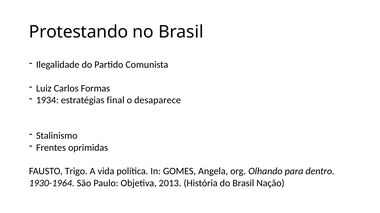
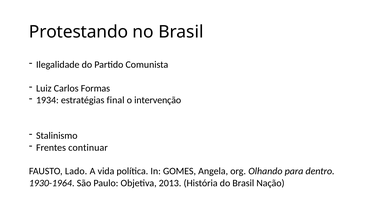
desaparece: desaparece -> intervenção (158, 101)
oprimidas: oprimidas -> continuar (88, 148)
Trigo: Trigo -> Lado (76, 172)
